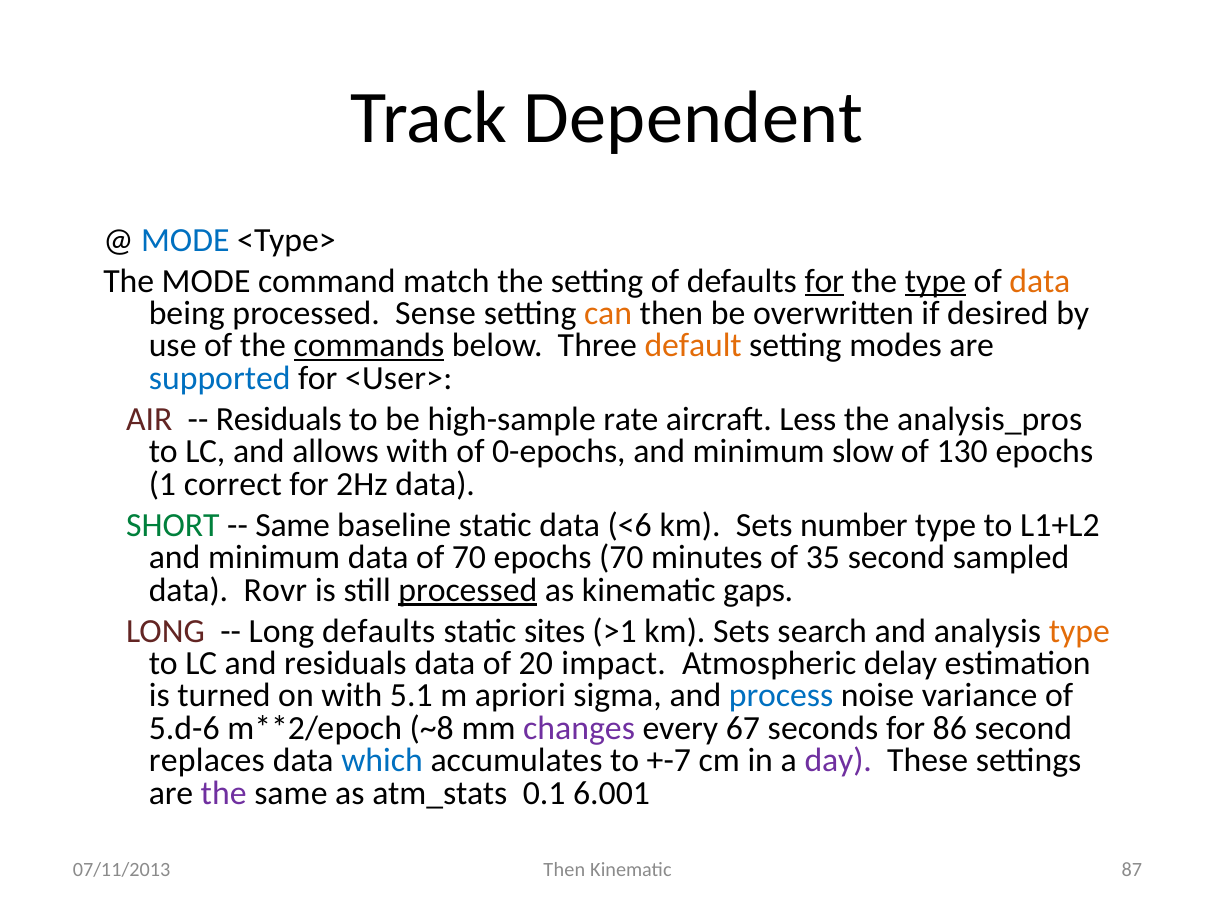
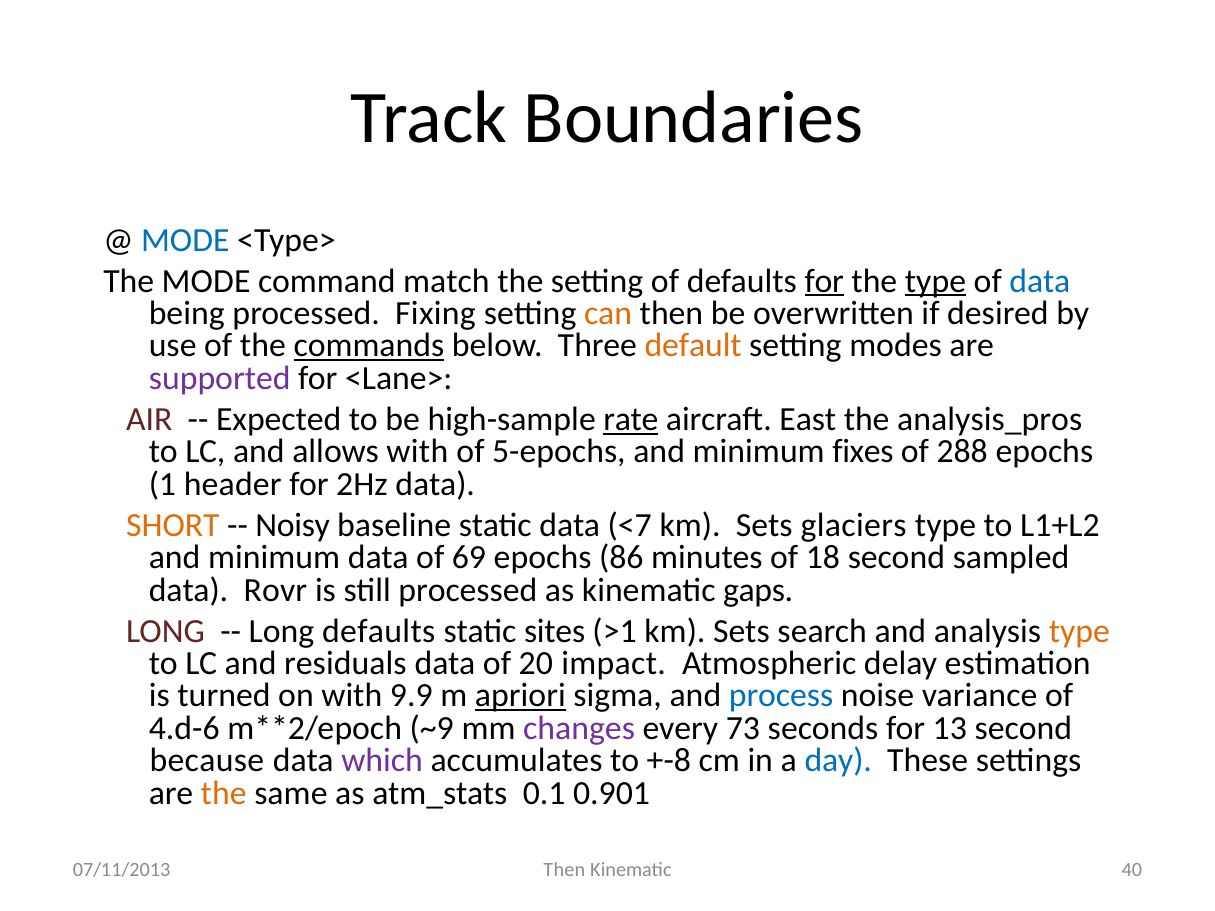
Dependent: Dependent -> Boundaries (694, 118)
data colour: orange -> blue (1040, 281)
Sense: Sense -> Fixing (436, 313)
supported colour: blue -> purple (220, 378)
<User>: <User> -> <Lane> (399, 378)
Residuals: Residuals -> Expected (279, 419)
rate underline: none -> present (631, 419)
Less: Less -> East (808, 419)
0-epochs: 0-epochs -> 5-epochs (559, 452)
slow: slow -> fixes (863, 452)
130: 130 -> 288 (962, 452)
correct: correct -> header (233, 484)
SHORT colour: green -> orange (173, 525)
Same: Same -> Noisy (293, 525)
<6: <6 -> <7 (630, 525)
number: number -> glaciers (854, 525)
of 70: 70 -> 69 (469, 558)
epochs 70: 70 -> 86 (621, 558)
35: 35 -> 18 (823, 558)
processed underline: present -> none (468, 590)
5.1: 5.1 -> 9.9 (411, 696)
apriori underline: none -> present (520, 696)
5.d-6: 5.d-6 -> 4.d-6 (184, 728)
~8: ~8 -> ~9 (432, 728)
67: 67 -> 73 (743, 728)
86: 86 -> 13 (950, 728)
replaces: replaces -> because (207, 761)
which colour: blue -> purple (382, 761)
+-7: +-7 -> +-8 (669, 761)
day colour: purple -> blue (838, 761)
the colour: purple -> orange (224, 793)
6.001: 6.001 -> 0.901 (612, 793)
87: 87 -> 40 (1132, 870)
